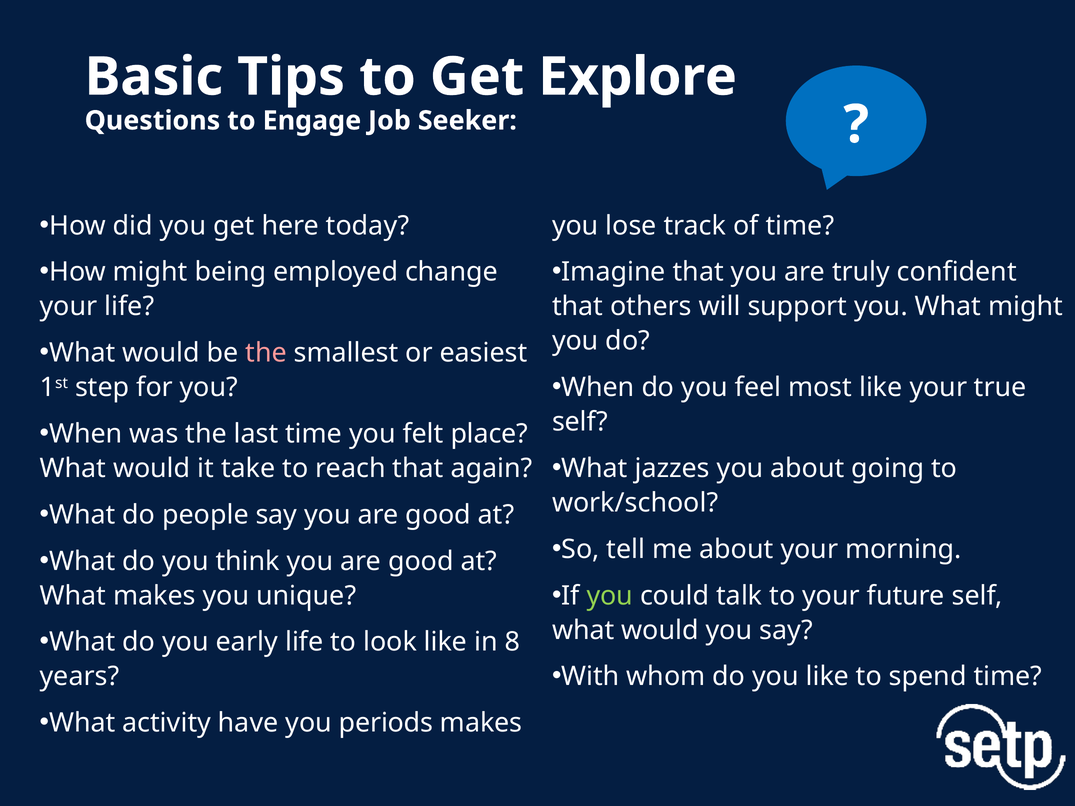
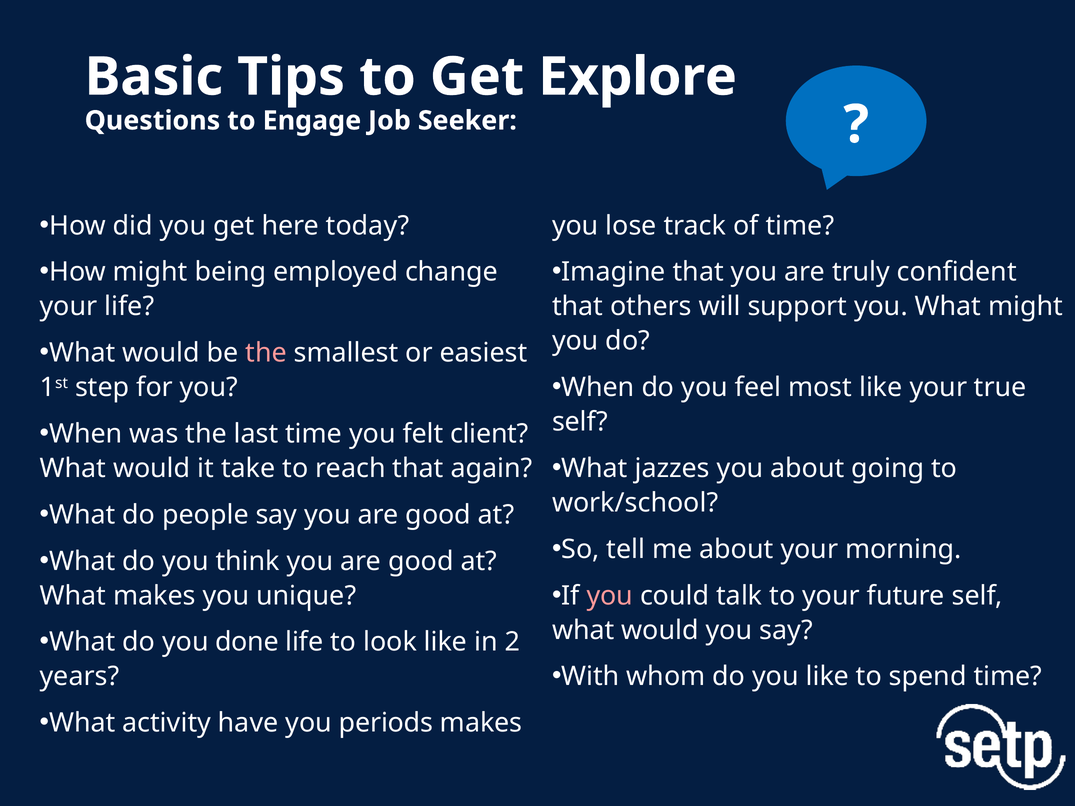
place: place -> client (489, 434)
you colour: light green -> pink (610, 596)
early: early -> done (247, 642)
8: 8 -> 2 (512, 642)
